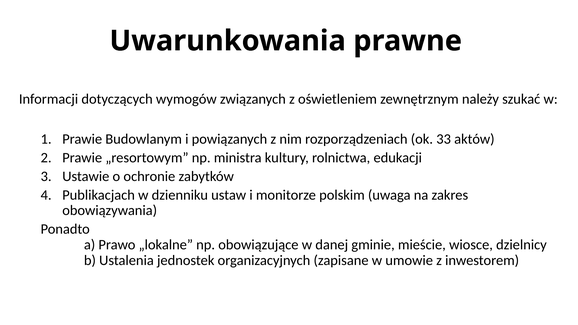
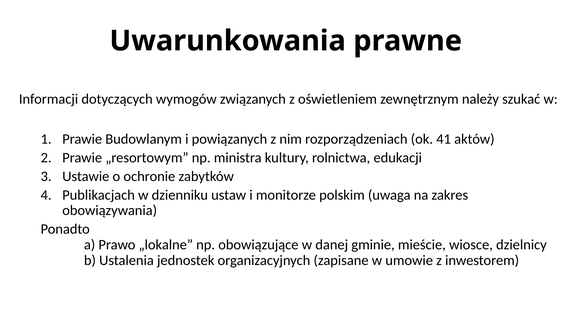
33: 33 -> 41 (444, 139)
